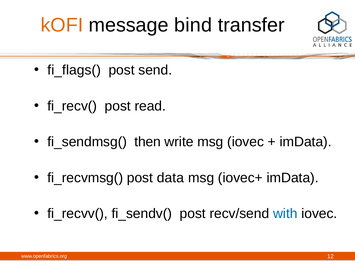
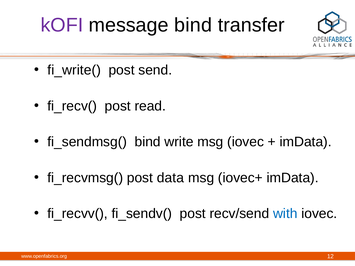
kOFI colour: orange -> purple (62, 25)
fi_flags(: fi_flags( -> fi_write( (74, 70)
fi_sendmsg( then: then -> bind (148, 142)
